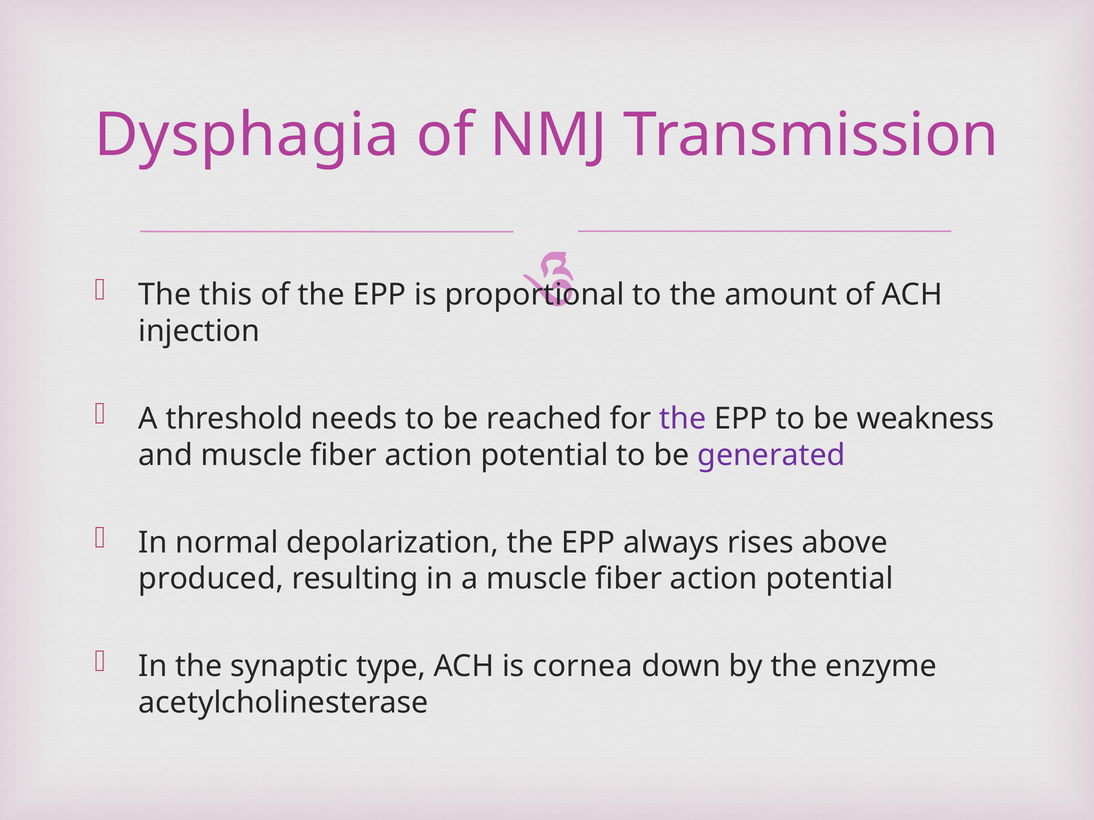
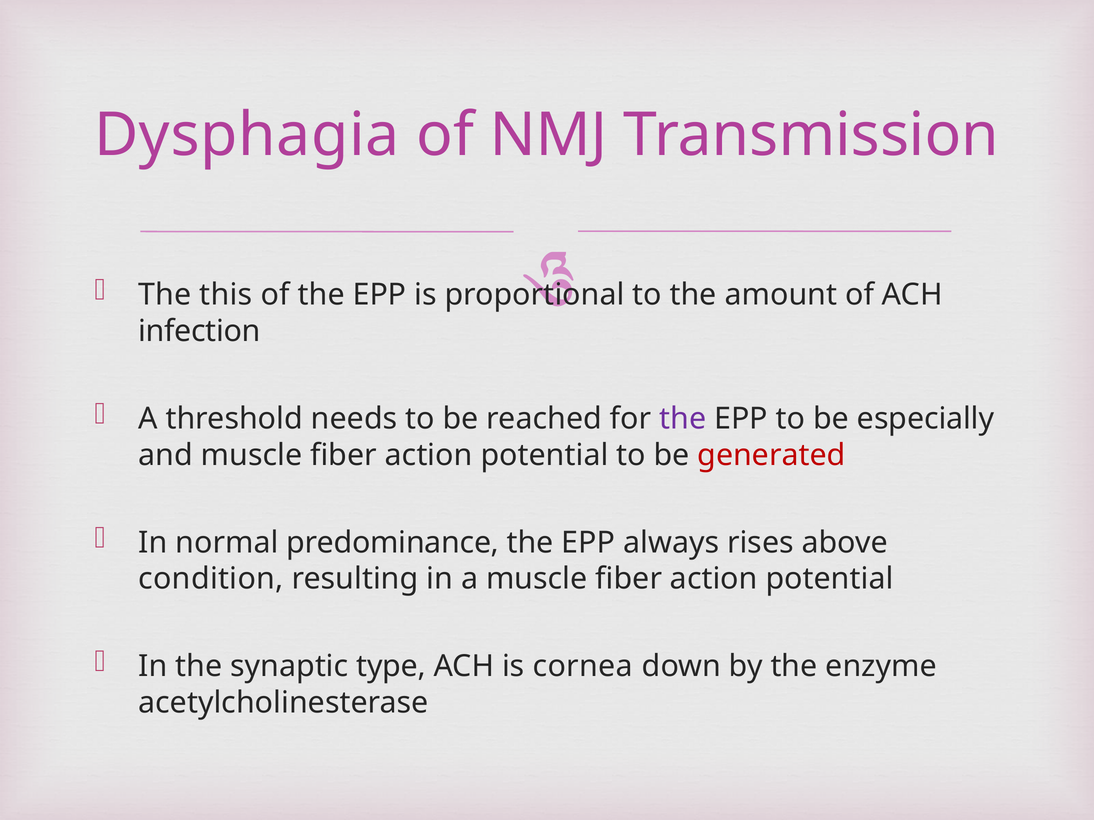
injection: injection -> infection (199, 331)
weakness: weakness -> especially (926, 419)
generated colour: purple -> red (771, 455)
depolarization: depolarization -> predominance (393, 543)
produced: produced -> condition (211, 579)
